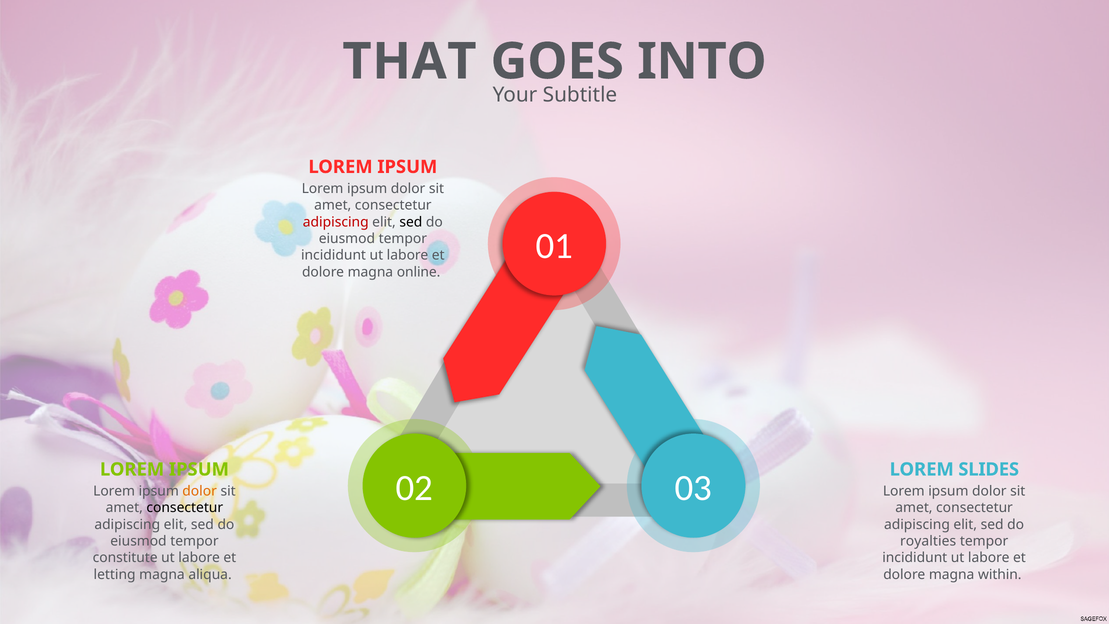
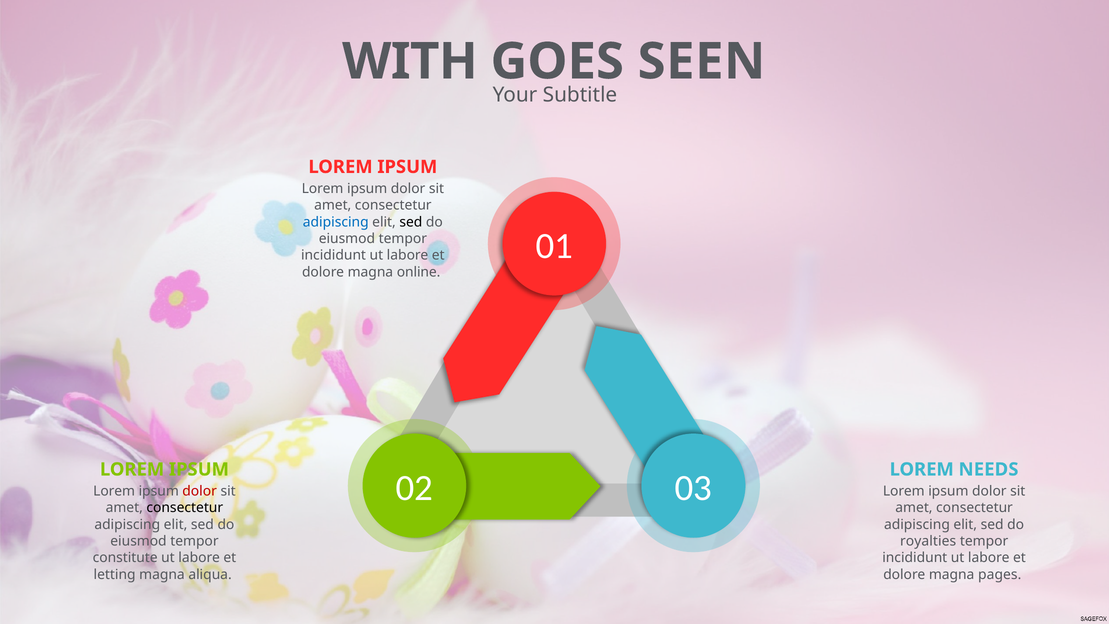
THAT: THAT -> WITH (410, 62)
INTO: INTO -> SEEN (701, 62)
adipiscing colour: red -> blue (336, 222)
SLIDES: SLIDES -> NEEDS (989, 469)
dolor colour: orange -> red (200, 491)
within: within -> pages (1000, 574)
